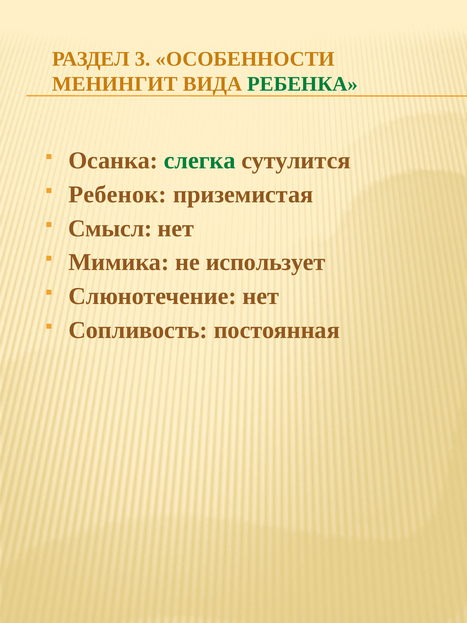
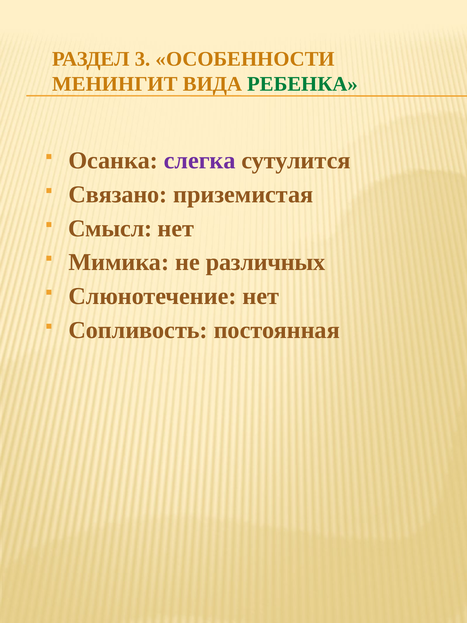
слегка colour: green -> purple (200, 160)
Ребенок: Ребенок -> Связано (118, 194)
использует: использует -> различных (266, 262)
